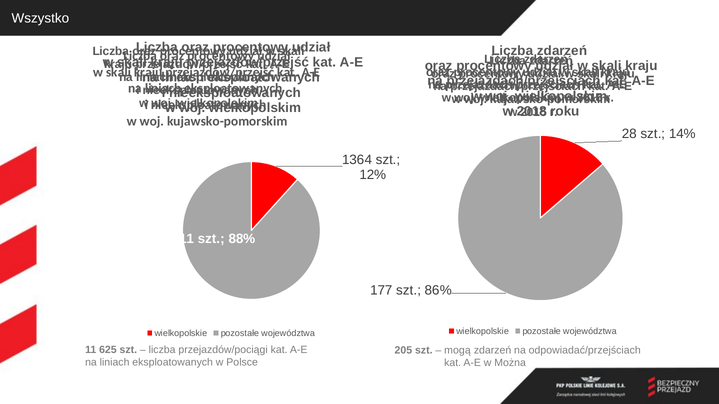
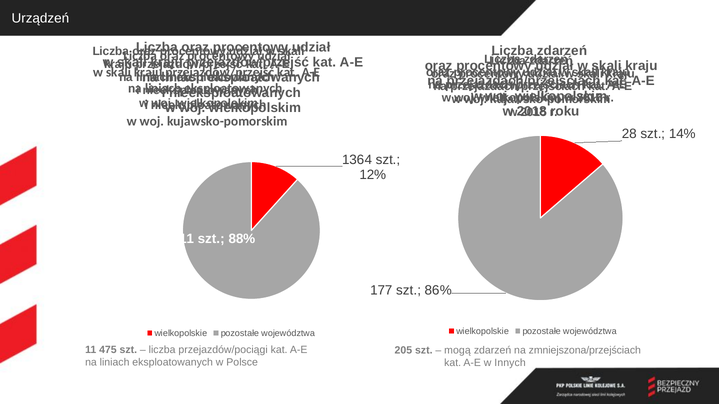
Wszystko: Wszystko -> Urządzeń (40, 18)
625: 625 -> 475 (108, 350)
odpowiadać/przejściach: odpowiadać/przejściach -> zmniejszona/przejściach (585, 351)
Można: Można -> Innych (510, 363)
